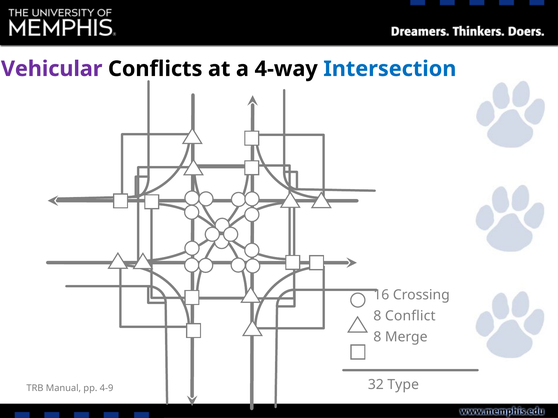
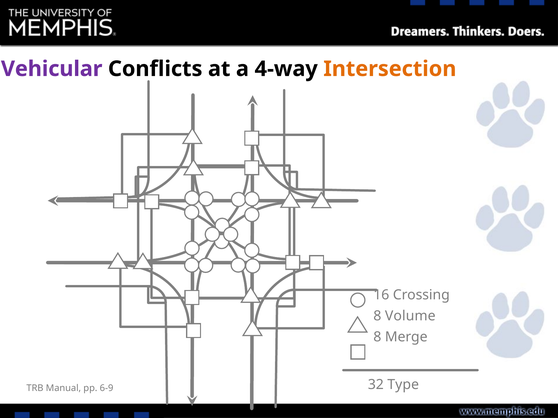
Intersection colour: blue -> orange (390, 69)
Conflict: Conflict -> Volume (410, 316)
4-9: 4-9 -> 6-9 (107, 389)
